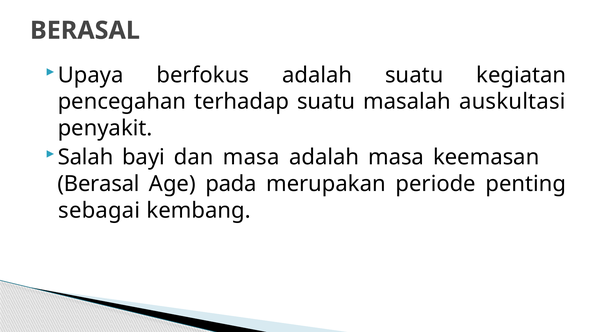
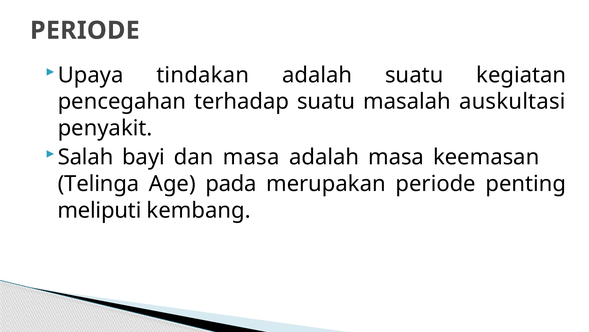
BERASAL: BERASAL -> PERIODE (85, 30)
berfokus: berfokus -> tindakan (203, 75)
Berasal: Berasal -> Telinga (99, 183)
sebagai: sebagai -> meliputi (99, 210)
